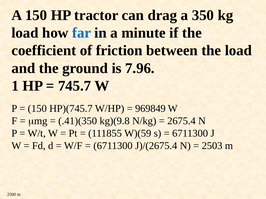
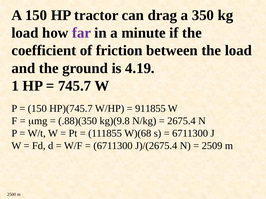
far colour: blue -> purple (82, 33)
7.96: 7.96 -> 4.19 (140, 68)
969849: 969849 -> 911855 (150, 109)
.41)(350: .41)(350 -> .88)(350 (78, 121)
W)(59: W)(59 -> W)(68 (138, 134)
2503: 2503 -> 2509 (212, 146)
